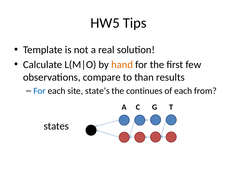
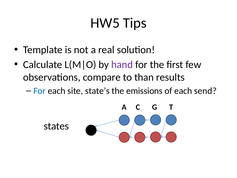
hand colour: orange -> purple (122, 64)
continues: continues -> emissions (144, 91)
from: from -> send (205, 91)
